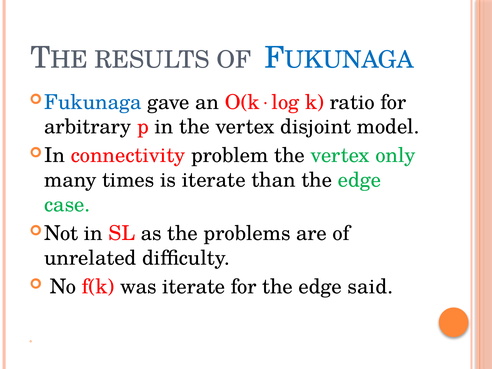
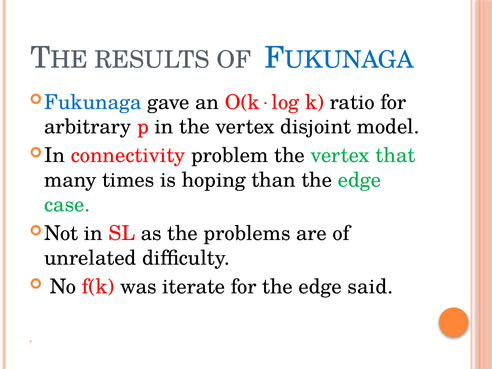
only: only -> that (395, 156)
is iterate: iterate -> hoping (214, 180)
